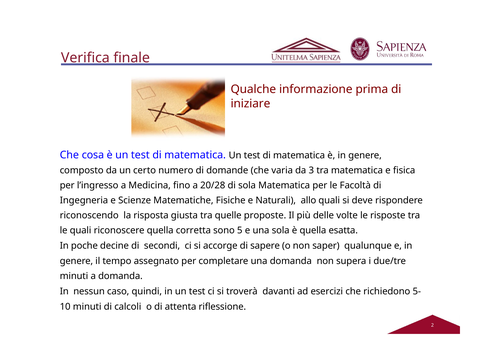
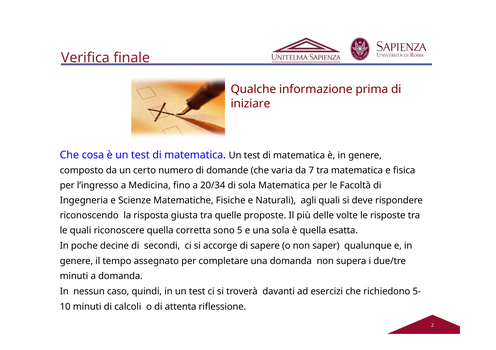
3: 3 -> 7 (311, 171)
20/28: 20/28 -> 20/34 (213, 186)
allo: allo -> agli (308, 201)
